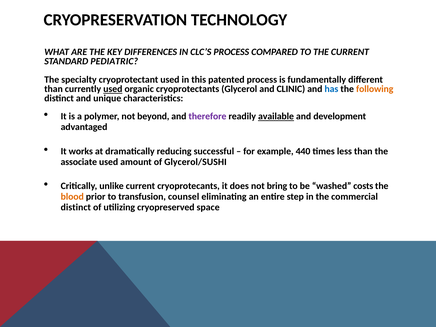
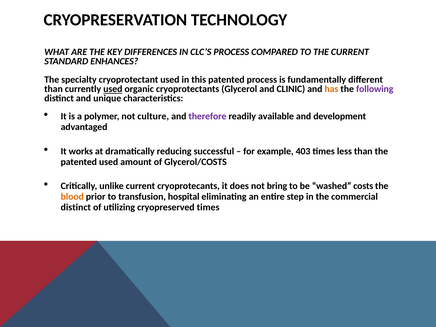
PEDIATRIC: PEDIATRIC -> ENHANCES (114, 61)
has colour: blue -> orange (331, 89)
following colour: orange -> purple (375, 89)
beyond: beyond -> culture (153, 116)
available underline: present -> none (276, 116)
440: 440 -> 403 (303, 151)
associate: associate -> patented (79, 162)
Glycerol/SUSHI: Glycerol/SUSHI -> Glycerol/COSTS (196, 162)
counsel: counsel -> hospital (184, 197)
cryopreserved space: space -> times (208, 207)
